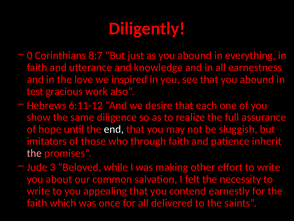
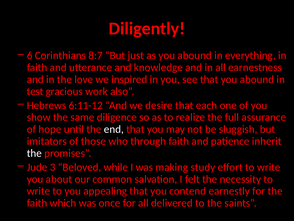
0: 0 -> 6 (30, 55)
the colour: pink -> white (34, 153)
other: other -> study (203, 167)
